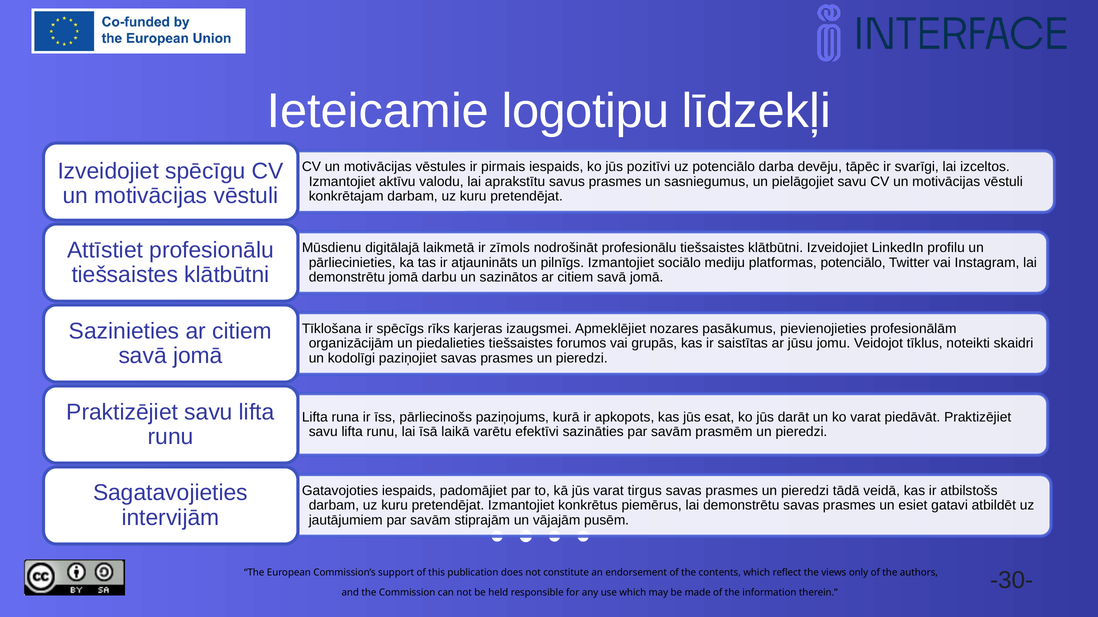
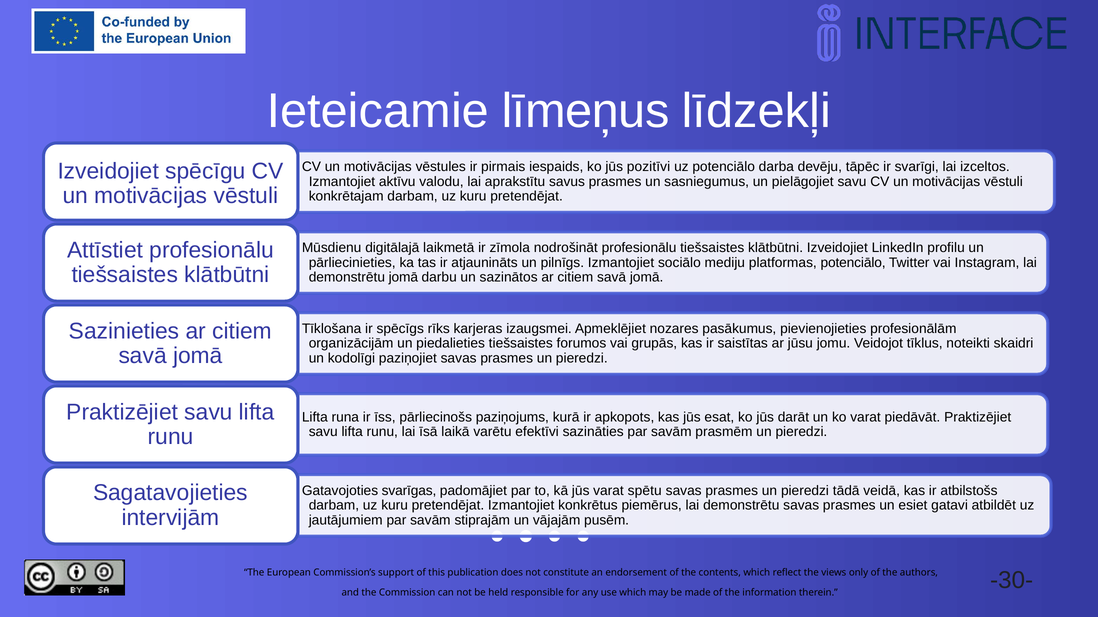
logotipu: logotipu -> līmeņus (586, 111)
zīmols: zīmols -> zīmola (510, 248)
Gatavojoties iespaids: iespaids -> svarīgas (409, 491)
tirgus: tirgus -> spētu (645, 491)
